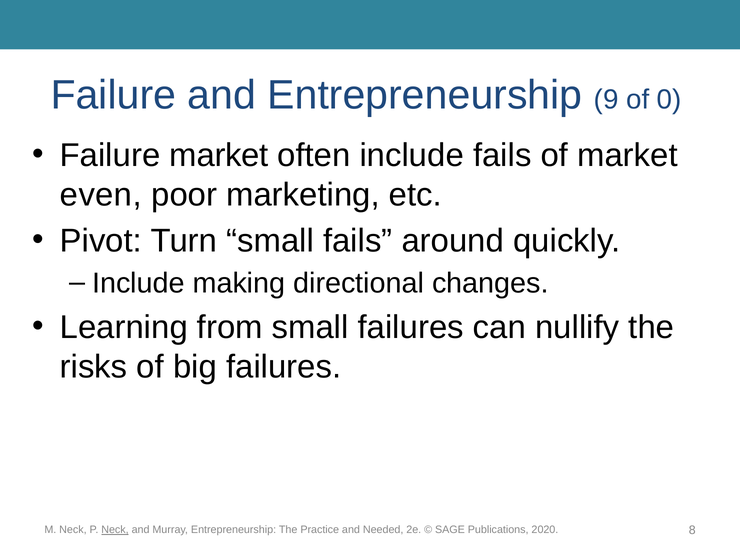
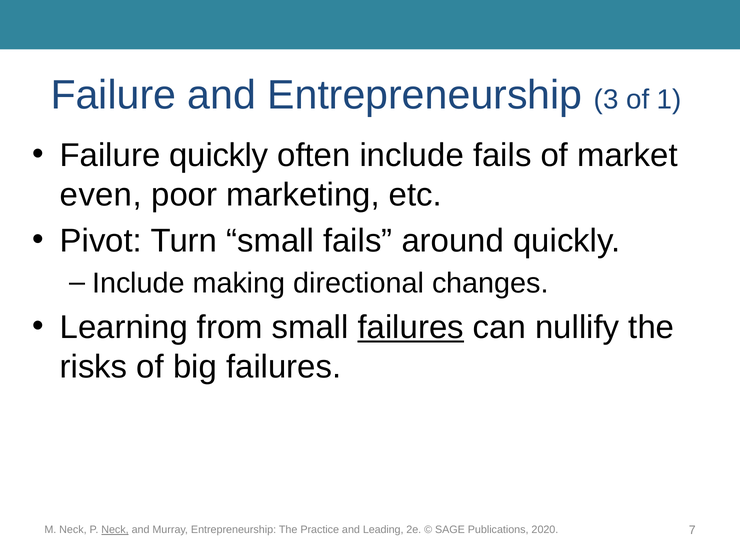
9: 9 -> 3 (606, 100)
0: 0 -> 1 (669, 100)
Failure market: market -> quickly (219, 155)
failures underline: none -> present (411, 327)
Needed: Needed -> Leading (383, 530)
8: 8 -> 7 (692, 530)
